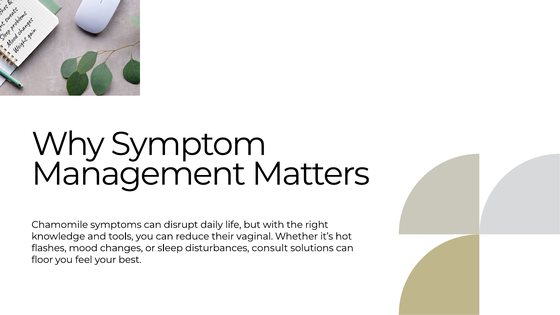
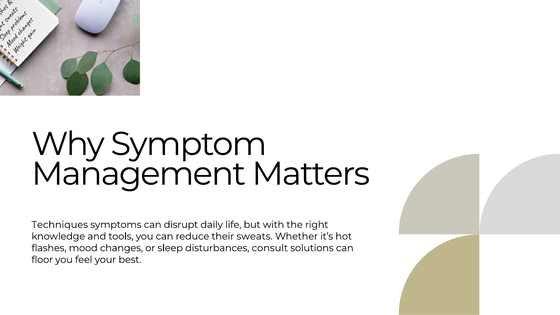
Chamomile: Chamomile -> Techniques (60, 225)
vaginal: vaginal -> sweats (255, 236)
